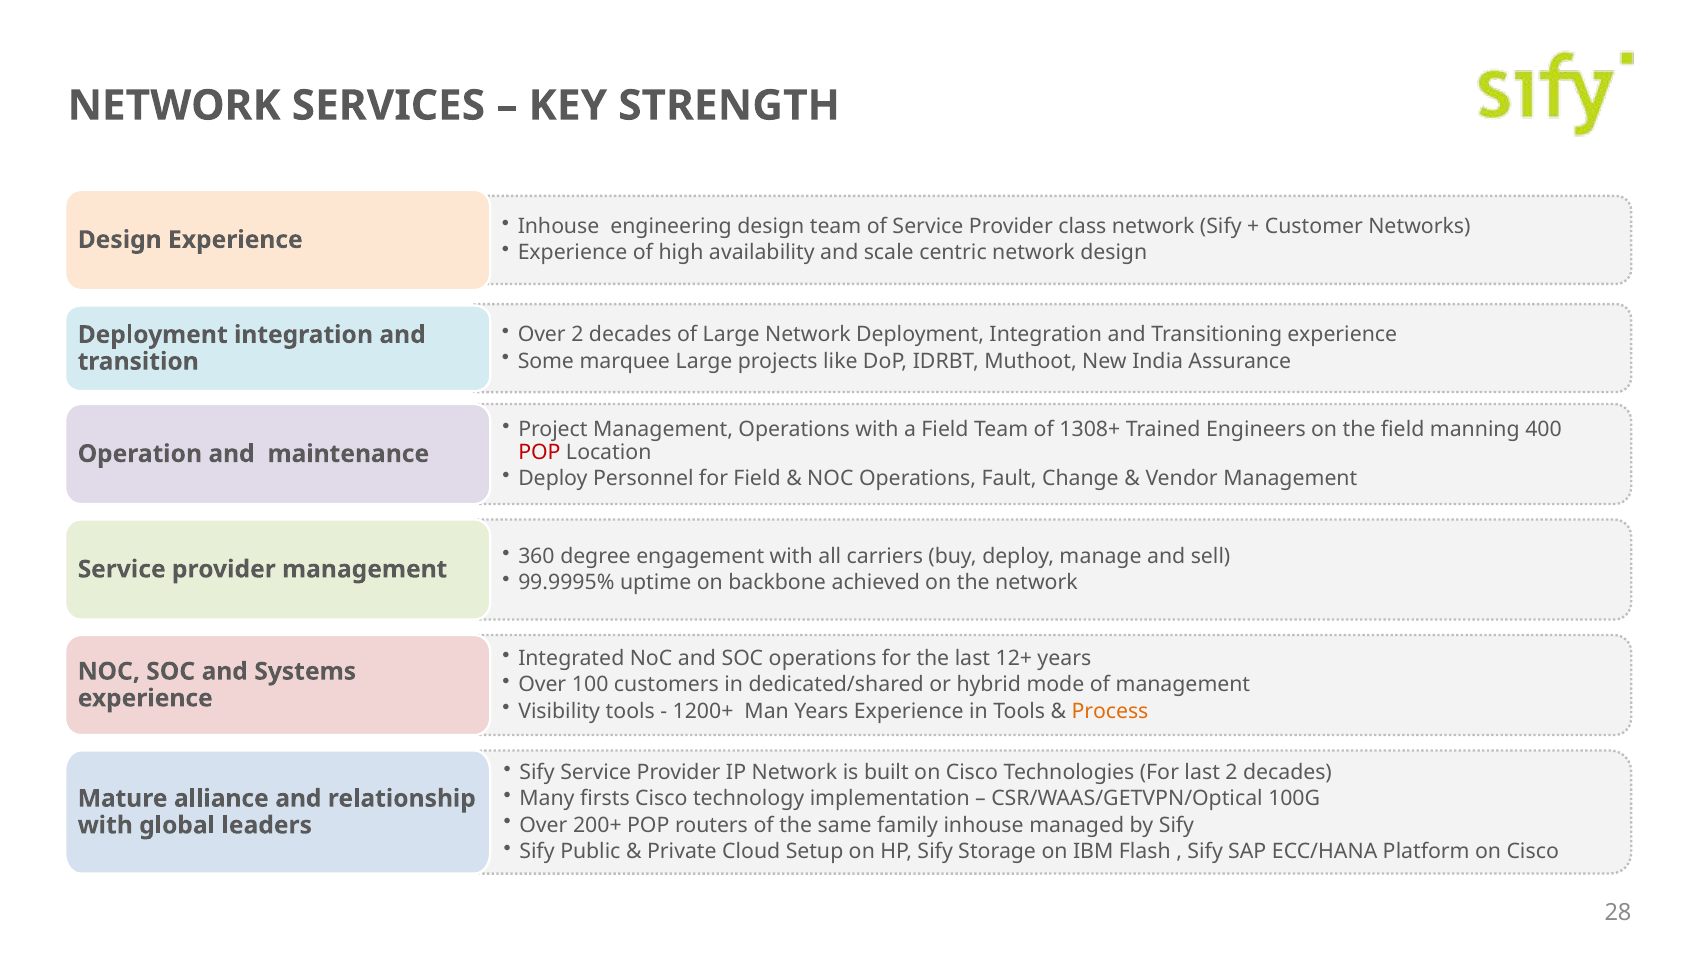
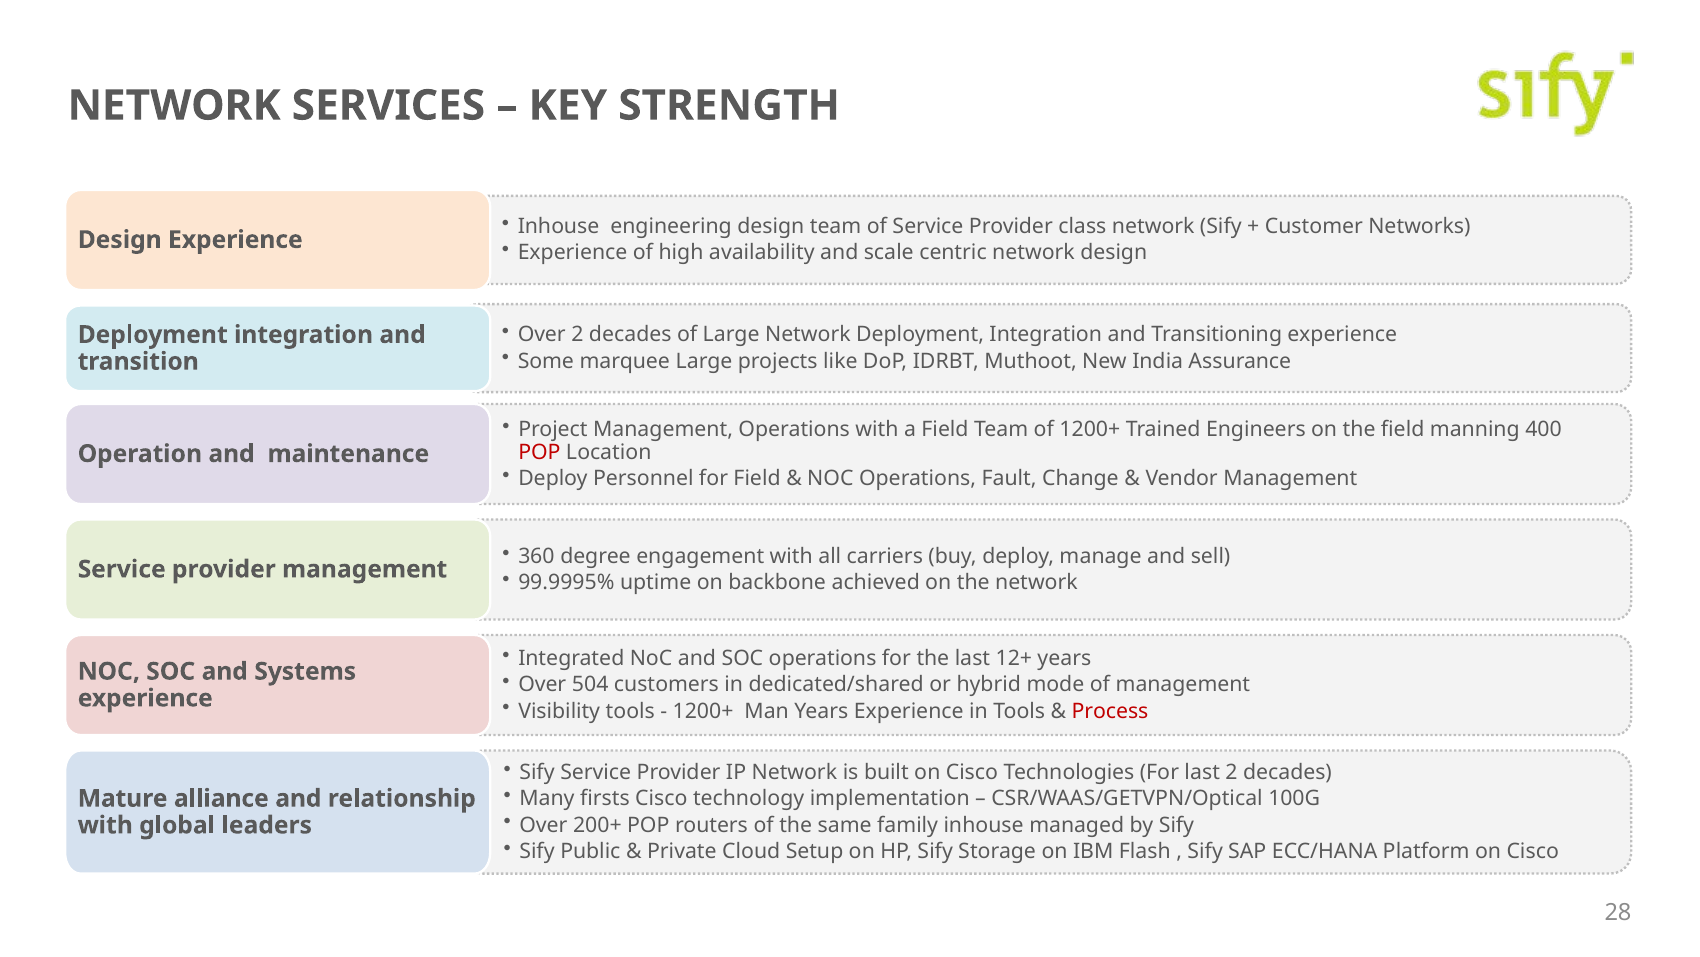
of 1308+: 1308+ -> 1200+ (1090, 429)
100: 100 -> 504 (590, 684)
Process colour: orange -> red (1110, 711)
